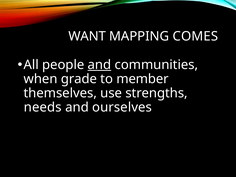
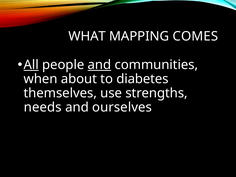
WANT: WANT -> WHAT (87, 36)
All underline: none -> present (31, 65)
grade: grade -> about (79, 79)
member: member -> diabetes (142, 79)
